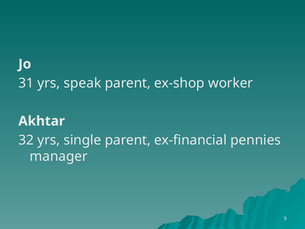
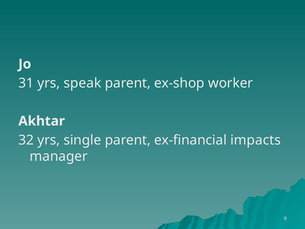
pennies: pennies -> impacts (256, 140)
